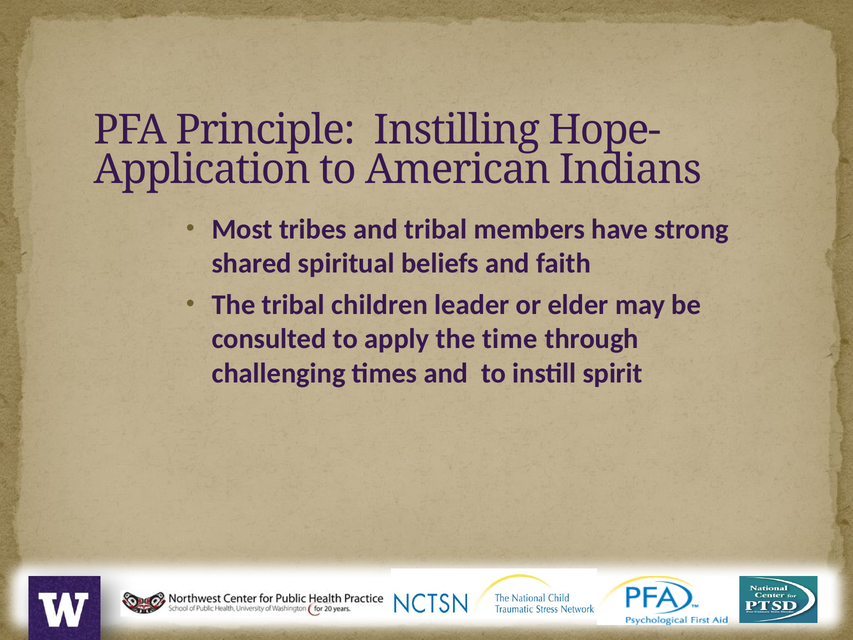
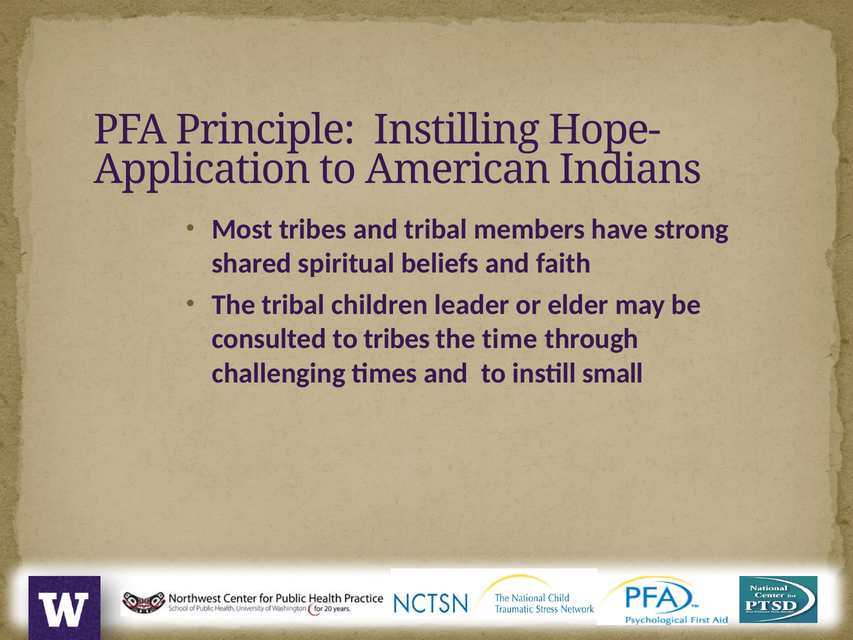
to apply: apply -> tribes (397, 339)
spirit: spirit -> small (613, 373)
